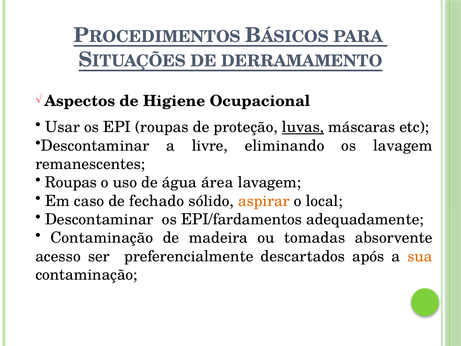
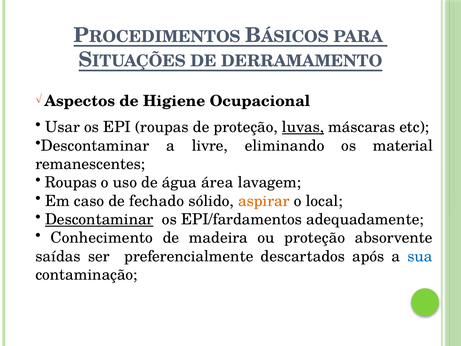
os lavagem: lavagem -> material (403, 146)
Descontaminar underline: none -> present (99, 219)
Contaminação: Contaminação -> Conhecimento (102, 238)
ou tomadas: tomadas -> proteção (315, 238)
acesso: acesso -> saídas (58, 256)
sua colour: orange -> blue (420, 256)
